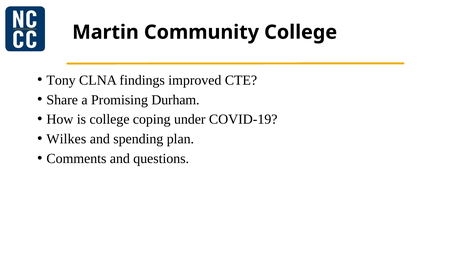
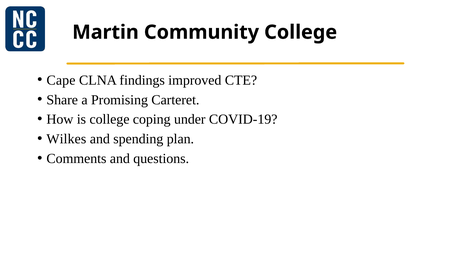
Tony: Tony -> Cape (61, 80)
Durham: Durham -> Carteret (175, 100)
